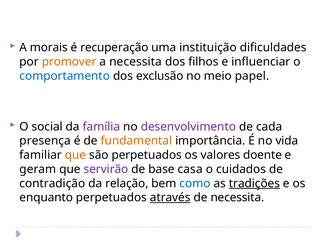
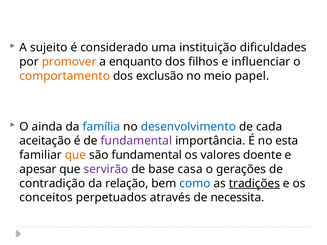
morais: morais -> sujeito (49, 48)
recuperação: recuperação -> considerado (114, 48)
a necessita: necessita -> enquanto (136, 62)
comportamento colour: blue -> orange (65, 76)
social: social -> ainda (47, 127)
família colour: purple -> blue (101, 127)
desenvolvimento colour: purple -> blue (188, 127)
presença: presença -> aceitação (45, 141)
fundamental colour: orange -> purple (136, 141)
vida: vida -> esta (287, 141)
são perpetuados: perpetuados -> fundamental (147, 155)
geram: geram -> apesar (38, 169)
cuidados: cuidados -> gerações (241, 169)
enquanto: enquanto -> conceitos (46, 198)
através underline: present -> none (170, 198)
